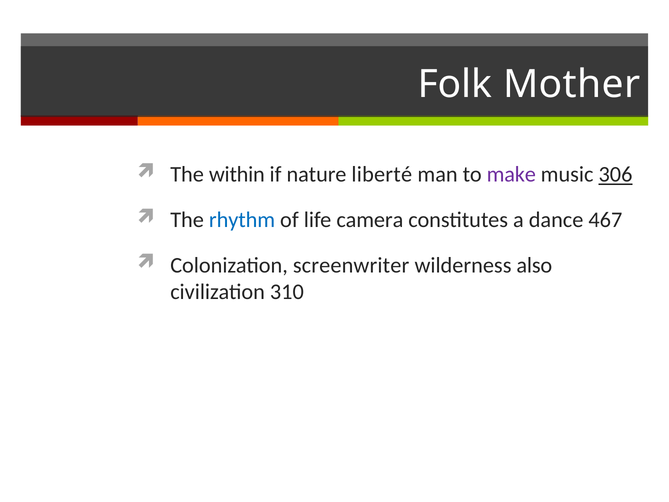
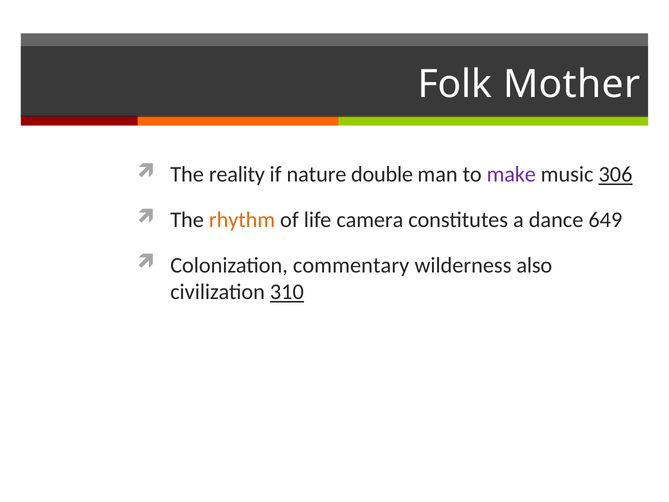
within: within -> reality (237, 174)
liberté: liberté -> double (382, 174)
rhythm colour: blue -> orange (242, 220)
467: 467 -> 649 (605, 220)
screenwriter: screenwriter -> commentary (351, 265)
310 underline: none -> present (287, 292)
